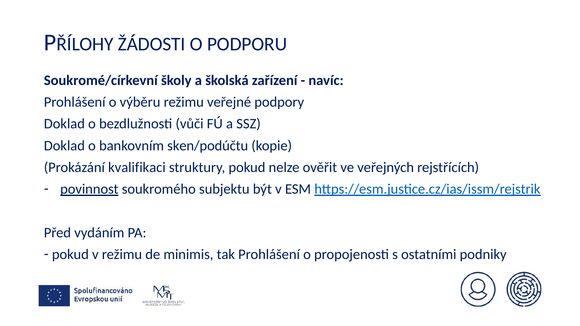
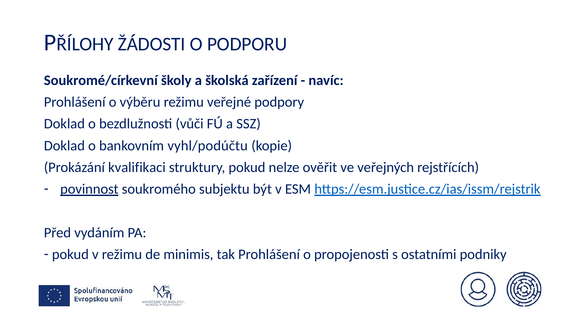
sken/podúčtu: sken/podúčtu -> vyhl/podúčtu (208, 146)
